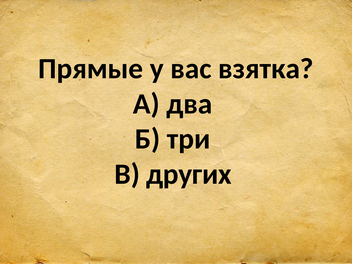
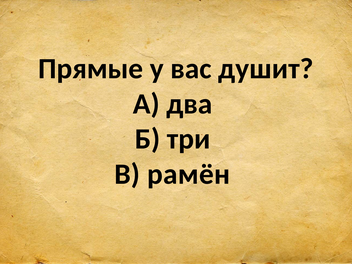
взятка: взятка -> душит (266, 69)
других: других -> рамён (189, 174)
